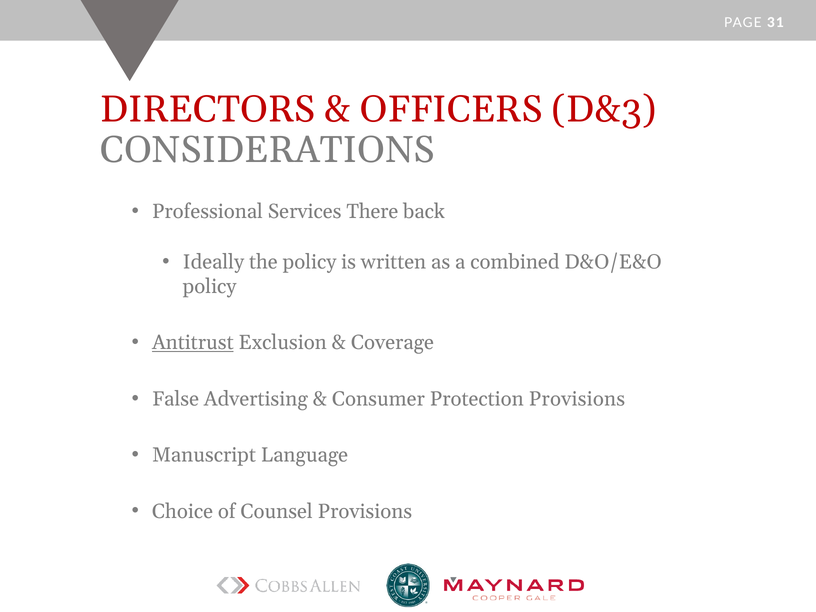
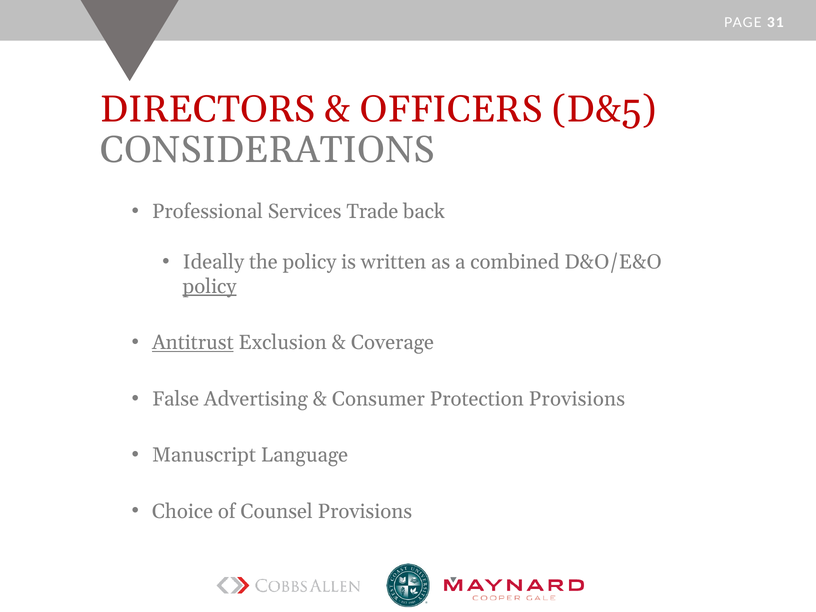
D&3: D&3 -> D&5 (604, 110)
There: There -> Trade (372, 211)
policy underline: none -> present (210, 286)
